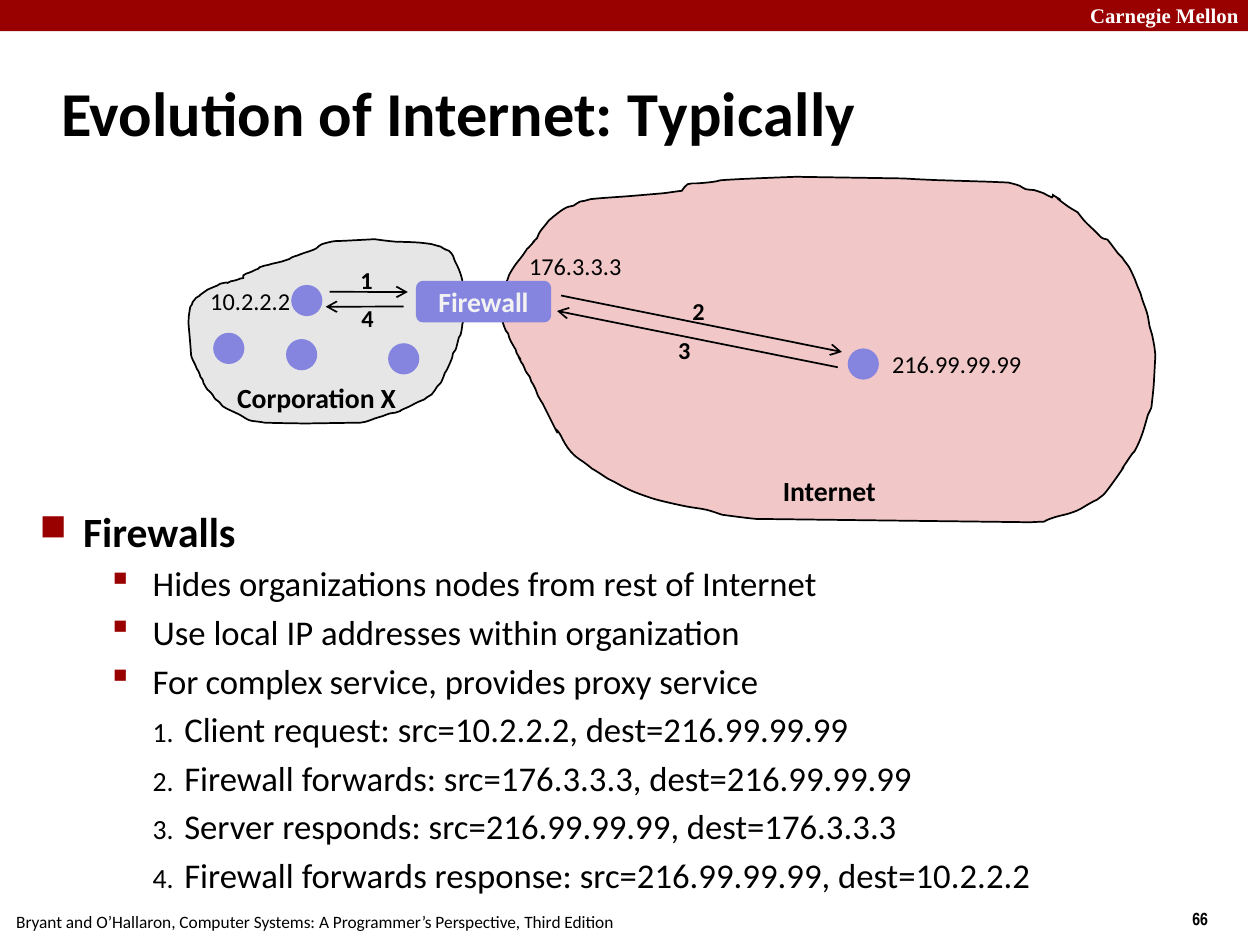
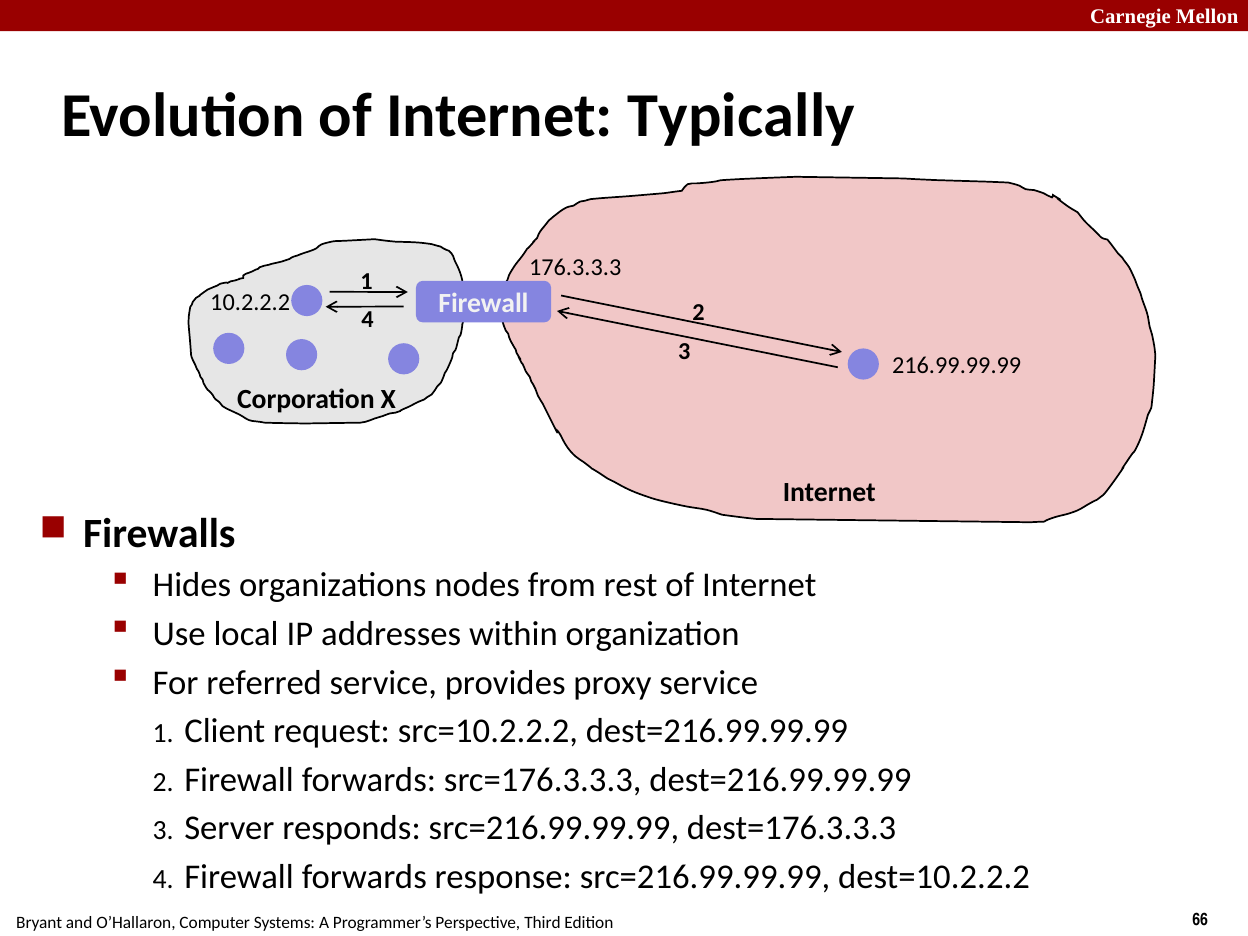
complex: complex -> referred (264, 683)
